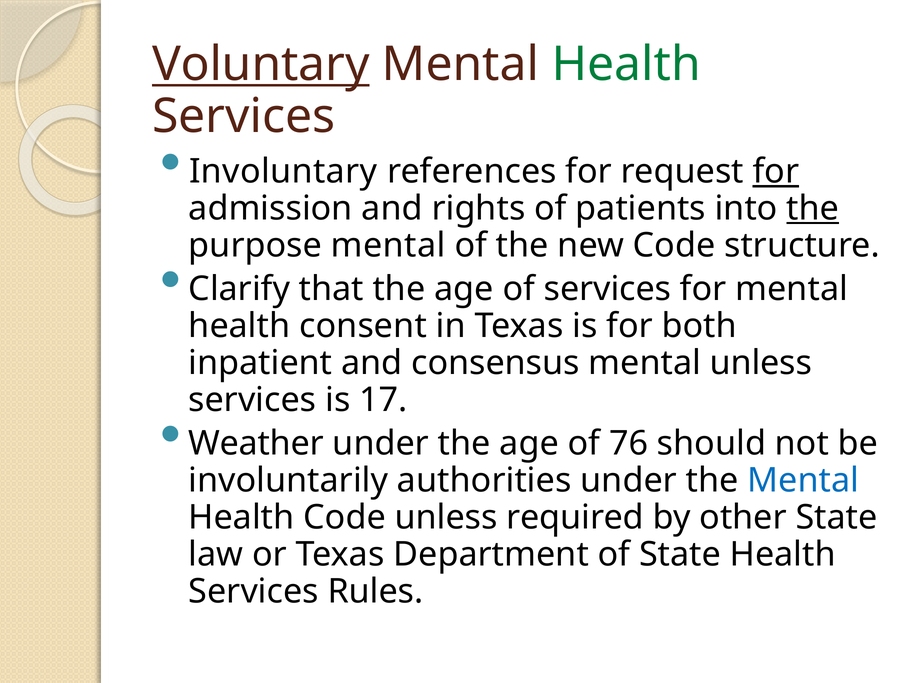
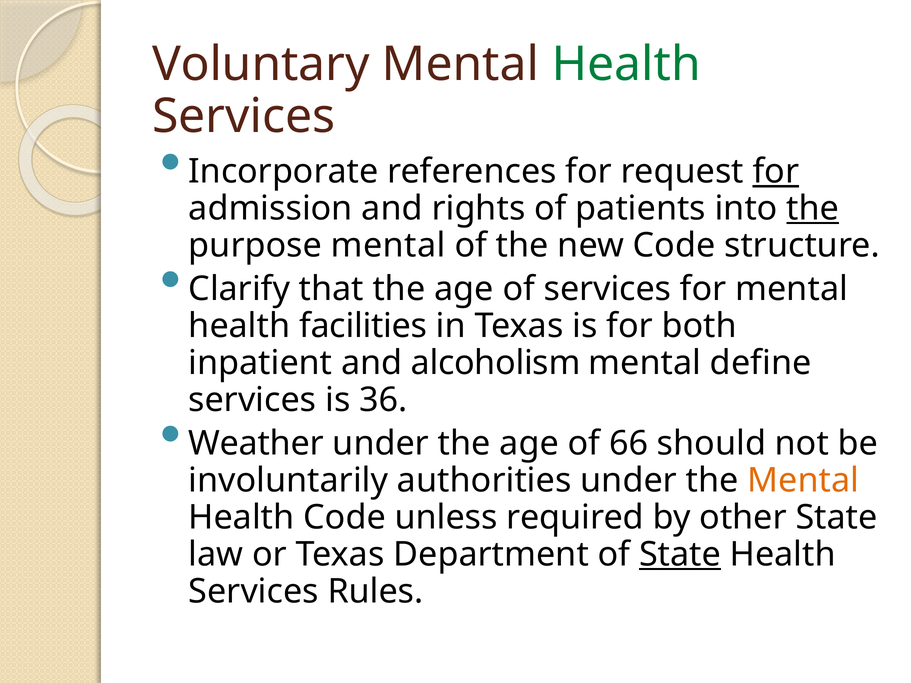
Voluntary underline: present -> none (261, 65)
Involuntary: Involuntary -> Incorporate (283, 172)
consent: consent -> facilities (363, 326)
consensus: consensus -> alcoholism (496, 363)
mental unless: unless -> define (761, 363)
17: 17 -> 36 (383, 400)
76: 76 -> 66 (629, 444)
Mental colour: blue -> orange (803, 481)
State underline: none -> present (680, 555)
